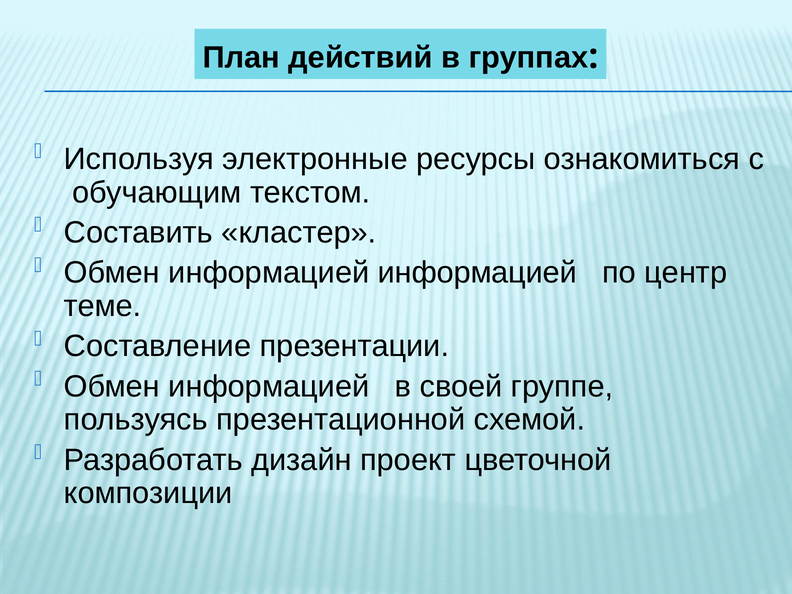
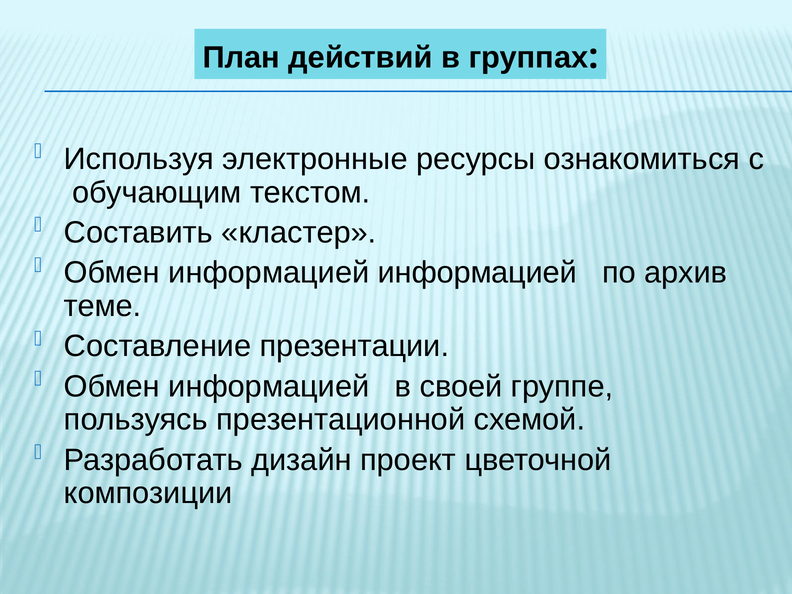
центр: центр -> архив (686, 273)
